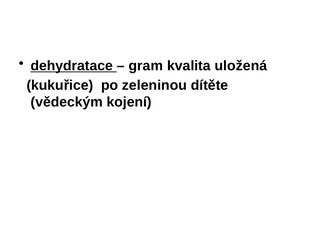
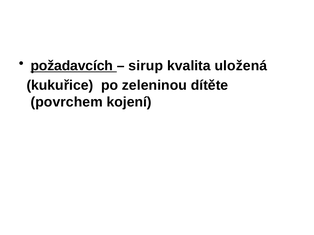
dehydratace: dehydratace -> požadavcích (72, 66)
gram: gram -> sirup (146, 66)
vědeckým: vědeckým -> povrchem (67, 102)
